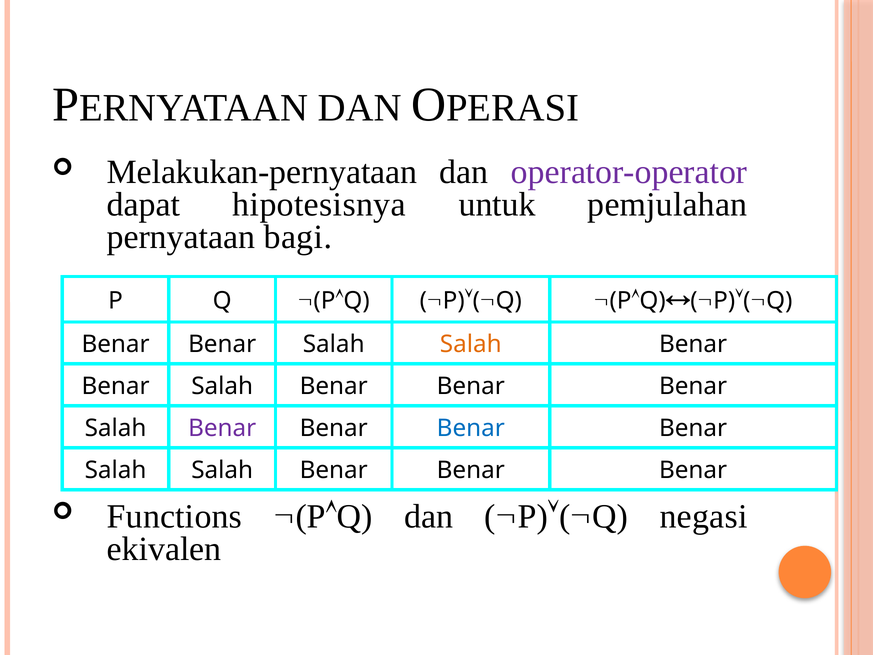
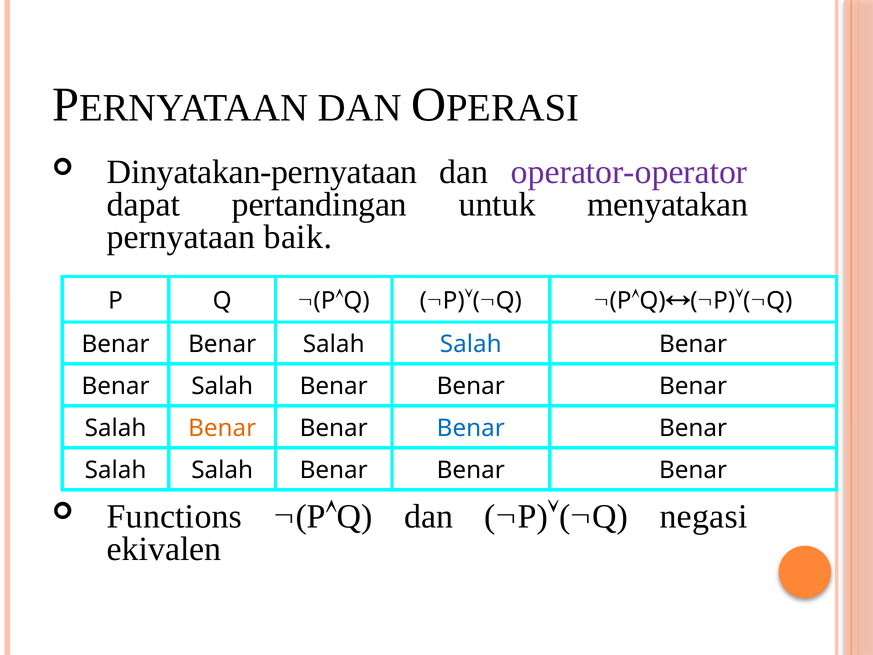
Melakukan-pernyataan: Melakukan-pernyataan -> Dinyatakan-pernyataan (262, 172)
hipotesisnya: hipotesisnya -> pertandingan (319, 205)
pemjulahan: pemjulahan -> menyatakan (668, 205)
bagi: bagi -> baik (298, 237)
Salah colour: orange -> blue (471, 344)
Benar colour: purple -> orange (222, 428)
